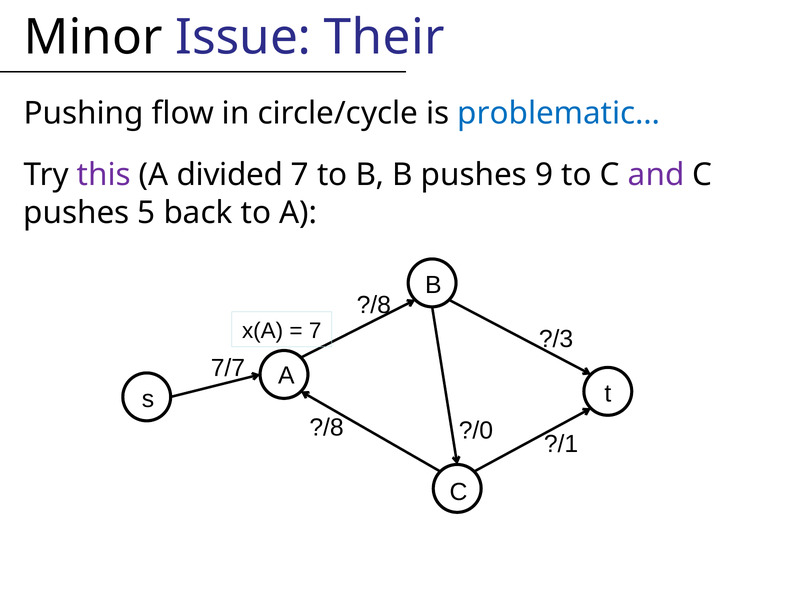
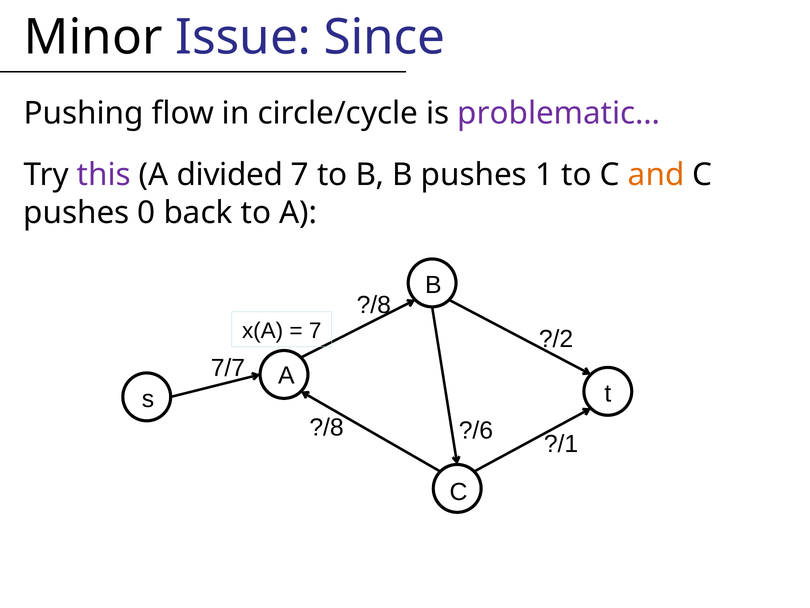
Their: Their -> Since (385, 38)
problematic… colour: blue -> purple (559, 113)
9: 9 -> 1 (544, 175)
and colour: purple -> orange (656, 175)
5: 5 -> 0 (147, 213)
?/3: ?/3 -> ?/2 (556, 339)
?/0: ?/0 -> ?/6 (476, 430)
